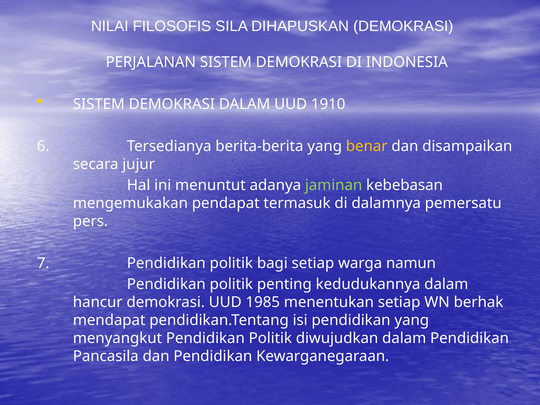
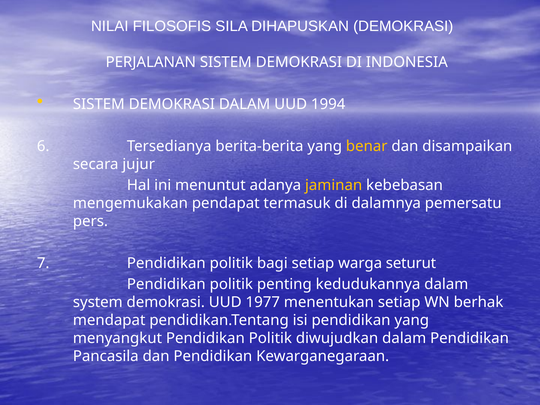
1910: 1910 -> 1994 (328, 104)
jaminan colour: light green -> yellow (334, 185)
namun: namun -> seturut (411, 263)
hancur: hancur -> system (98, 302)
1985: 1985 -> 1977 (263, 302)
